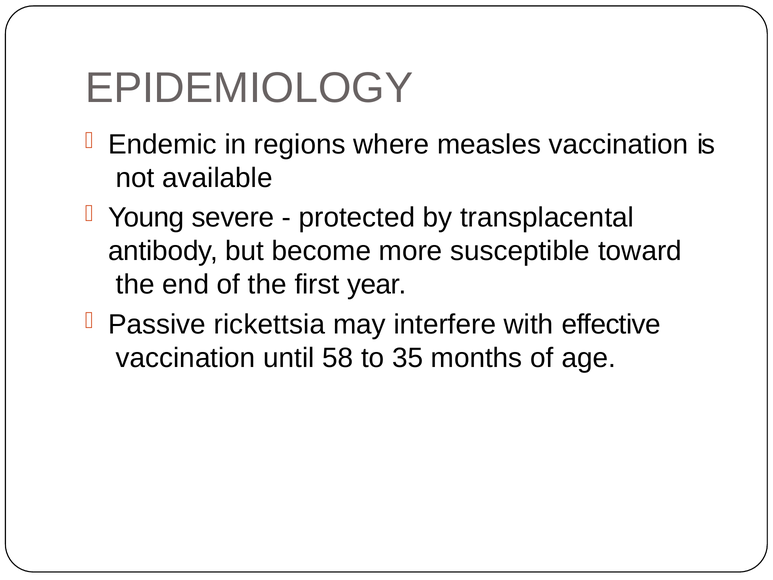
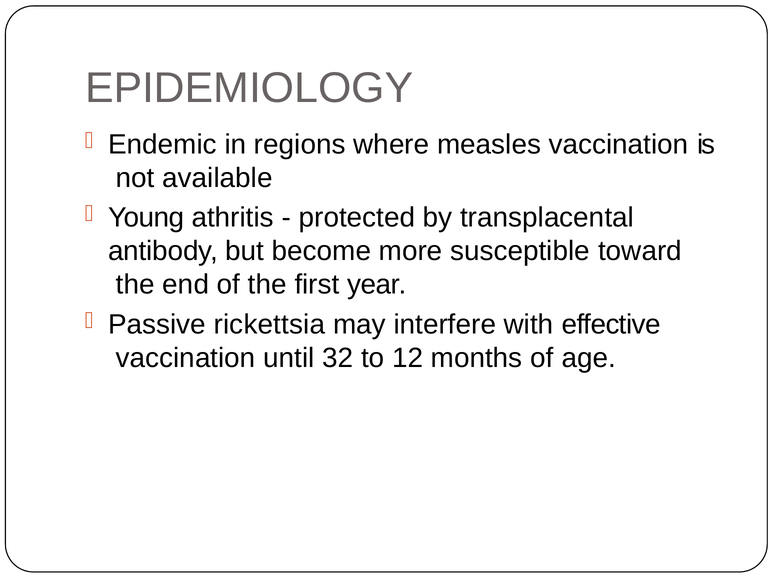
severe: severe -> athritis (233, 218)
58: 58 -> 32 (338, 358)
35: 35 -> 12 (408, 358)
